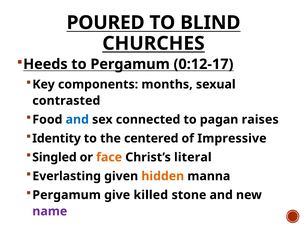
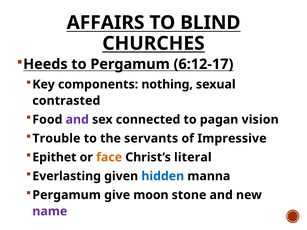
POURED: POURED -> AFFAIRS (106, 23)
0:12-17: 0:12-17 -> 6:12-17 (203, 64)
months: months -> nothing (167, 84)
and colour: blue -> purple (77, 120)
raises: raises -> vision (260, 120)
Identity: Identity -> Trouble (56, 139)
centered: centered -> servants (151, 139)
Singled: Singled -> Epithet (54, 157)
hidden colour: orange -> blue (163, 176)
killed: killed -> moon (151, 195)
